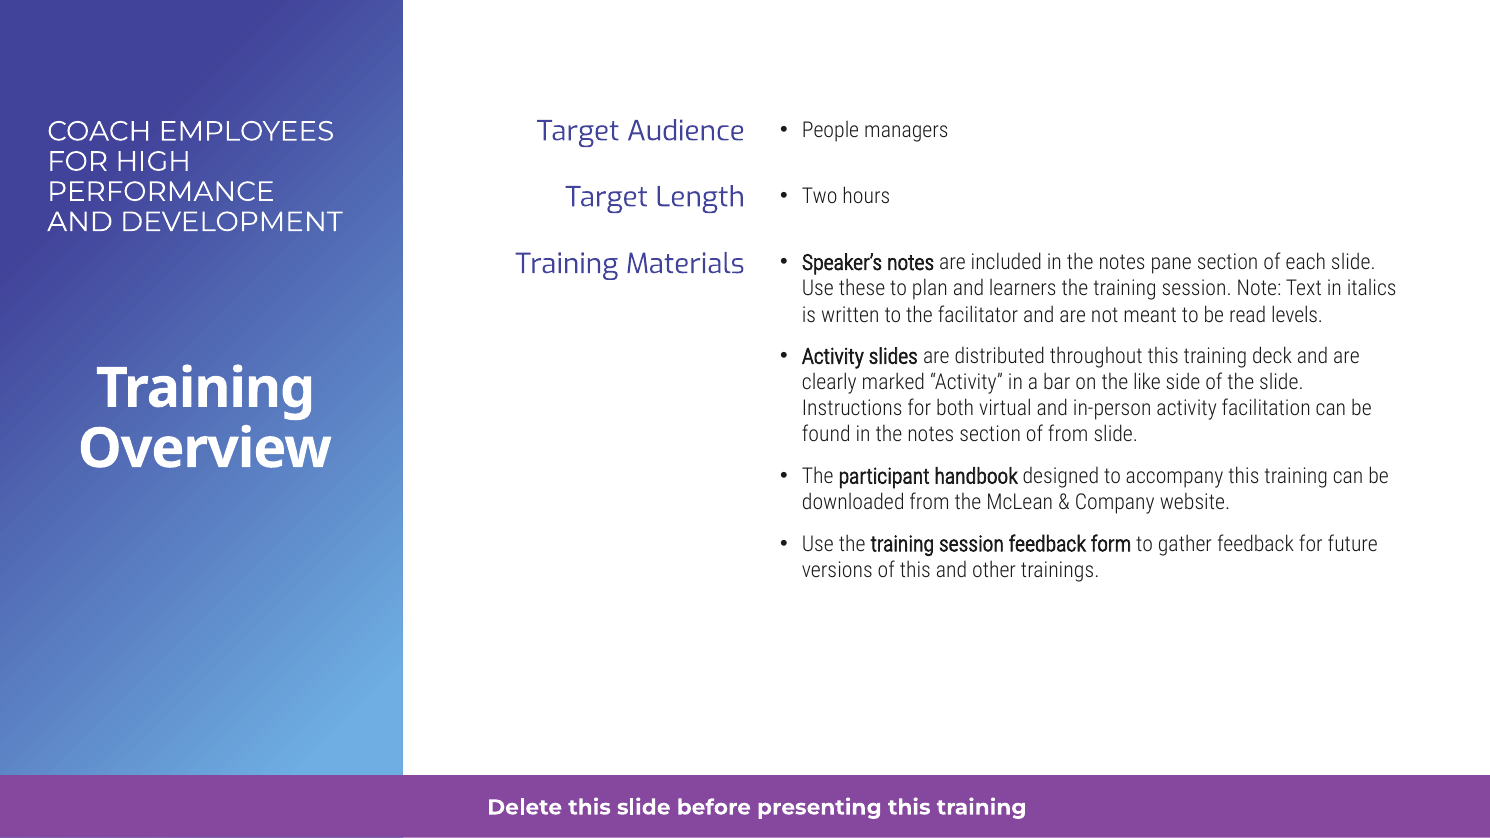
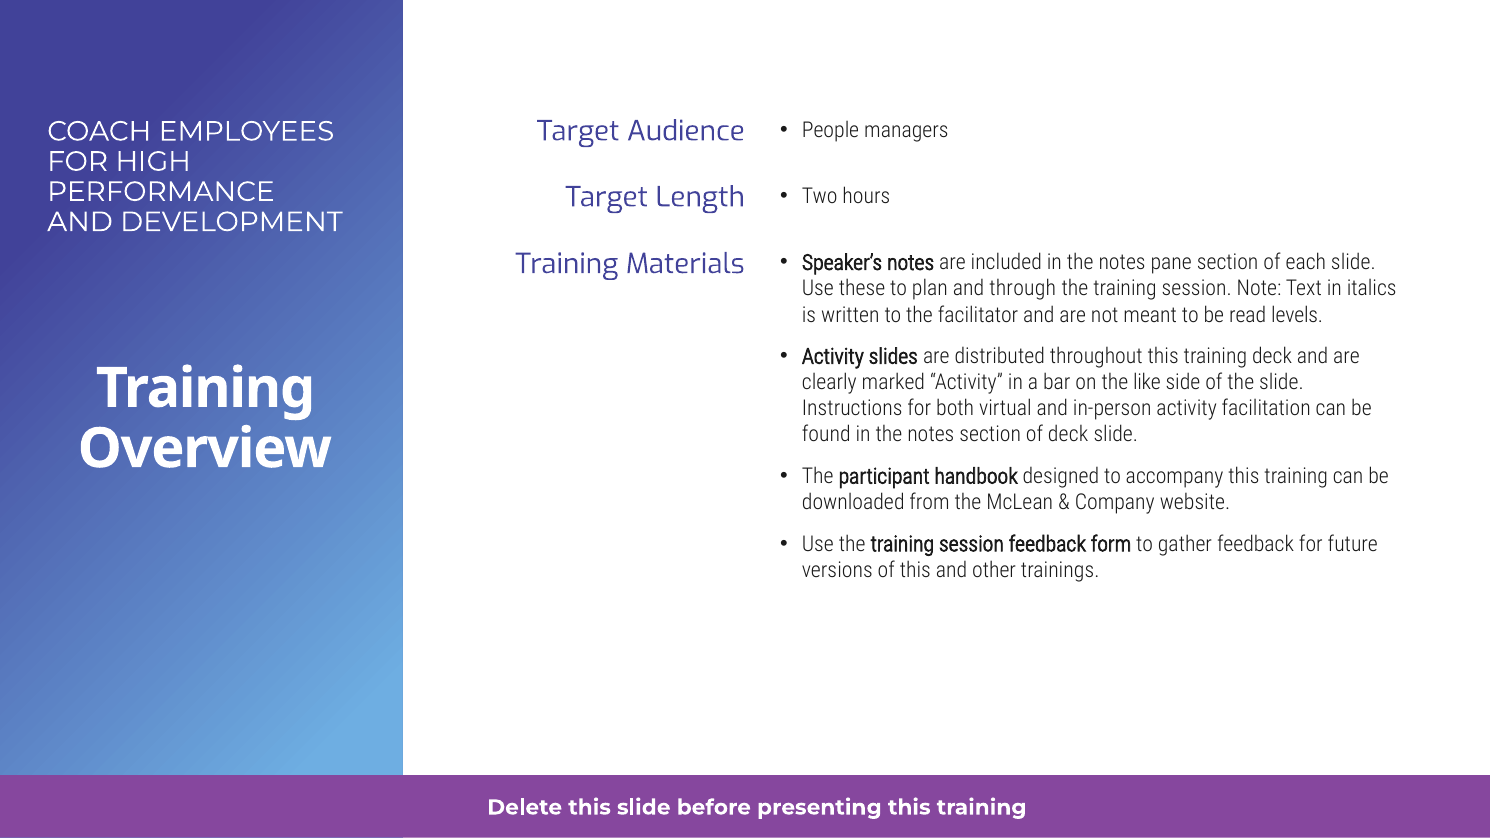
learners: learners -> through (1023, 289)
of from: from -> deck (1068, 435)
